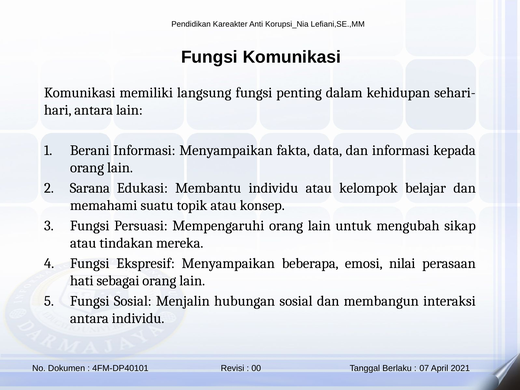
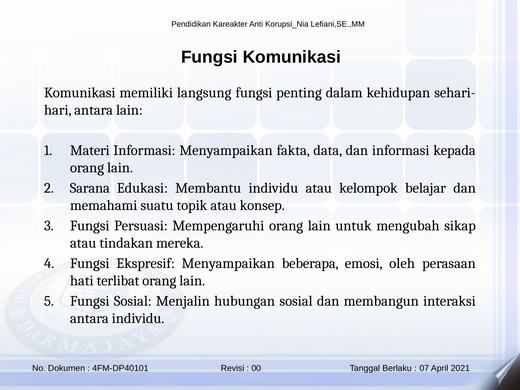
Berani: Berani -> Materi (90, 150)
nilai: nilai -> oleh (402, 263)
sebagai: sebagai -> terlibat (118, 281)
